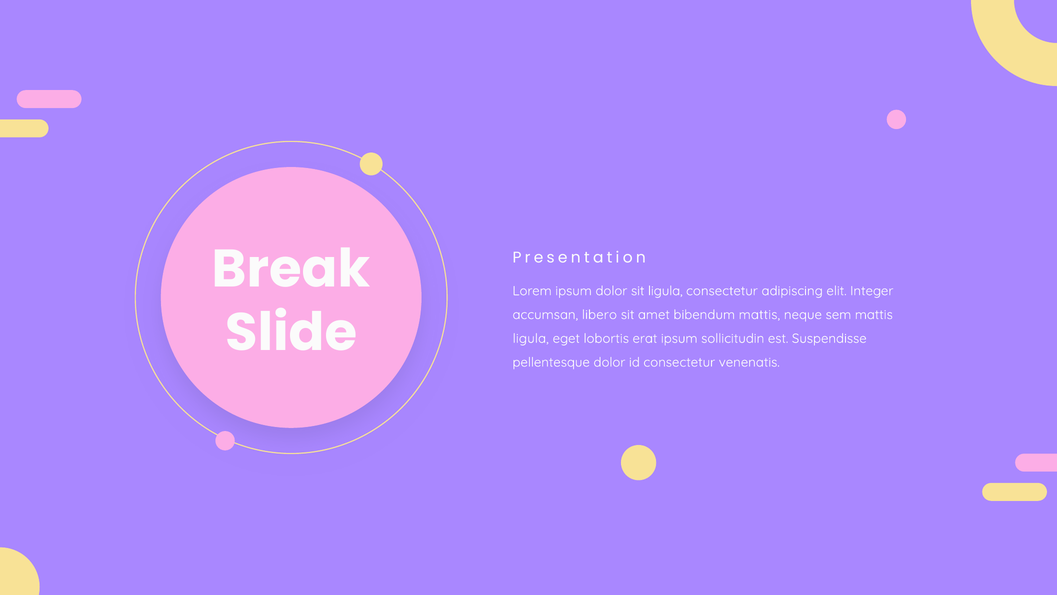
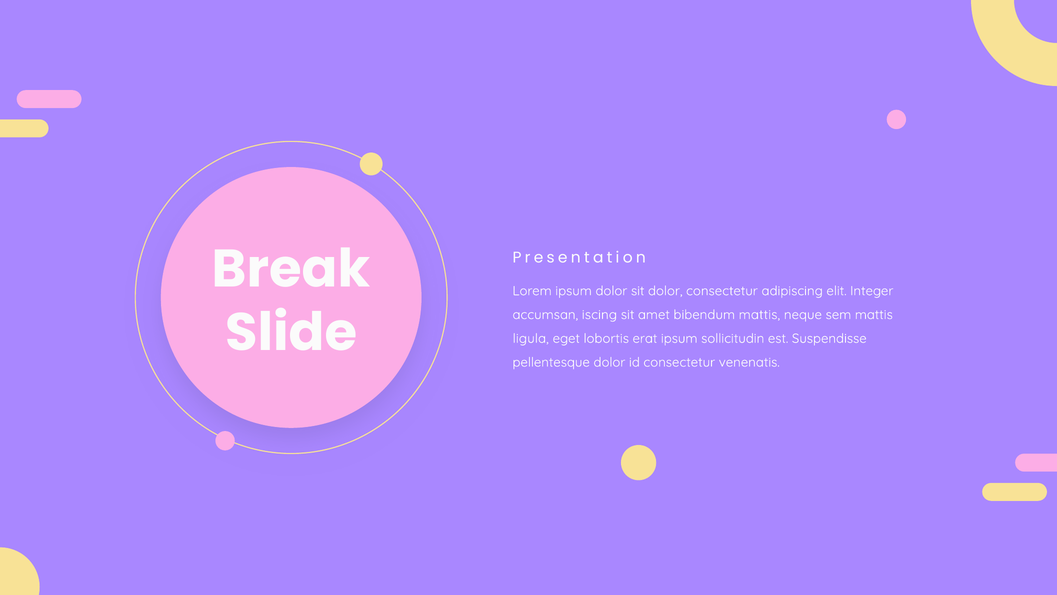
sit ligula: ligula -> dolor (665, 291)
libero: libero -> iscing (599, 314)
